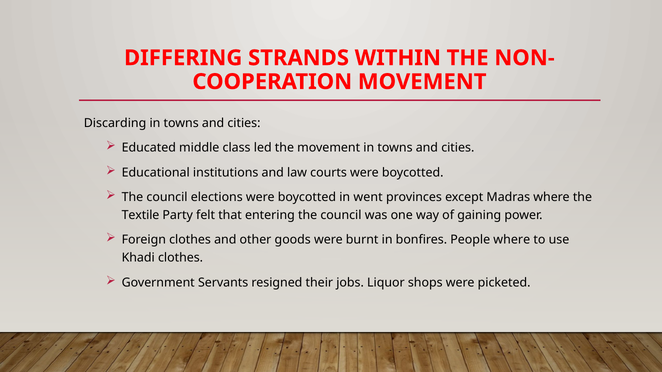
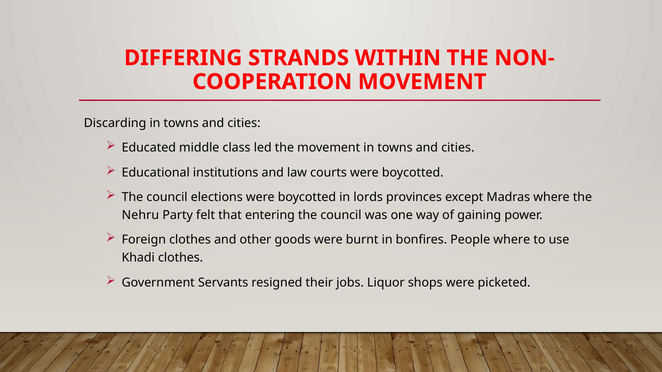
went: went -> lords (368, 198)
Textile: Textile -> Nehru (140, 215)
